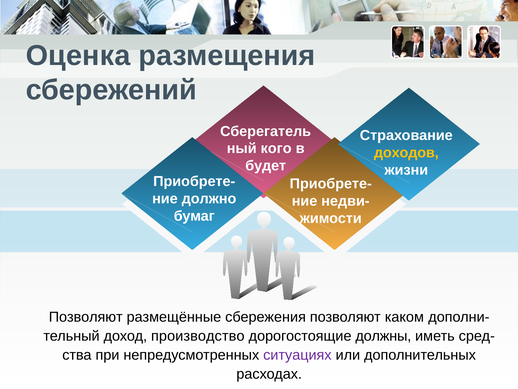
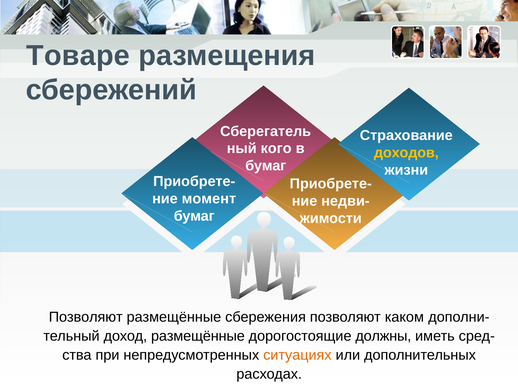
Оценка: Оценка -> Товаре (78, 55)
будет: будет -> бумаг (266, 166)
должно: должно -> момент (209, 199)
доход производство: производство -> размещённые (198, 336)
ситуациях colour: purple -> orange (297, 355)
